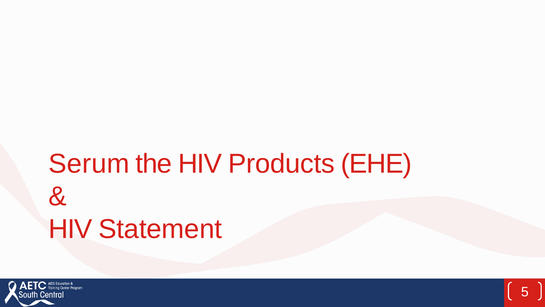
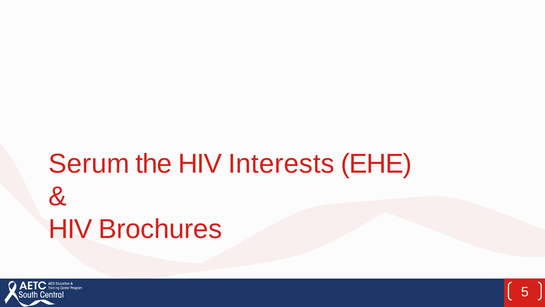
Products: Products -> Interests (281, 163)
Statement: Statement -> Brochures (160, 229)
